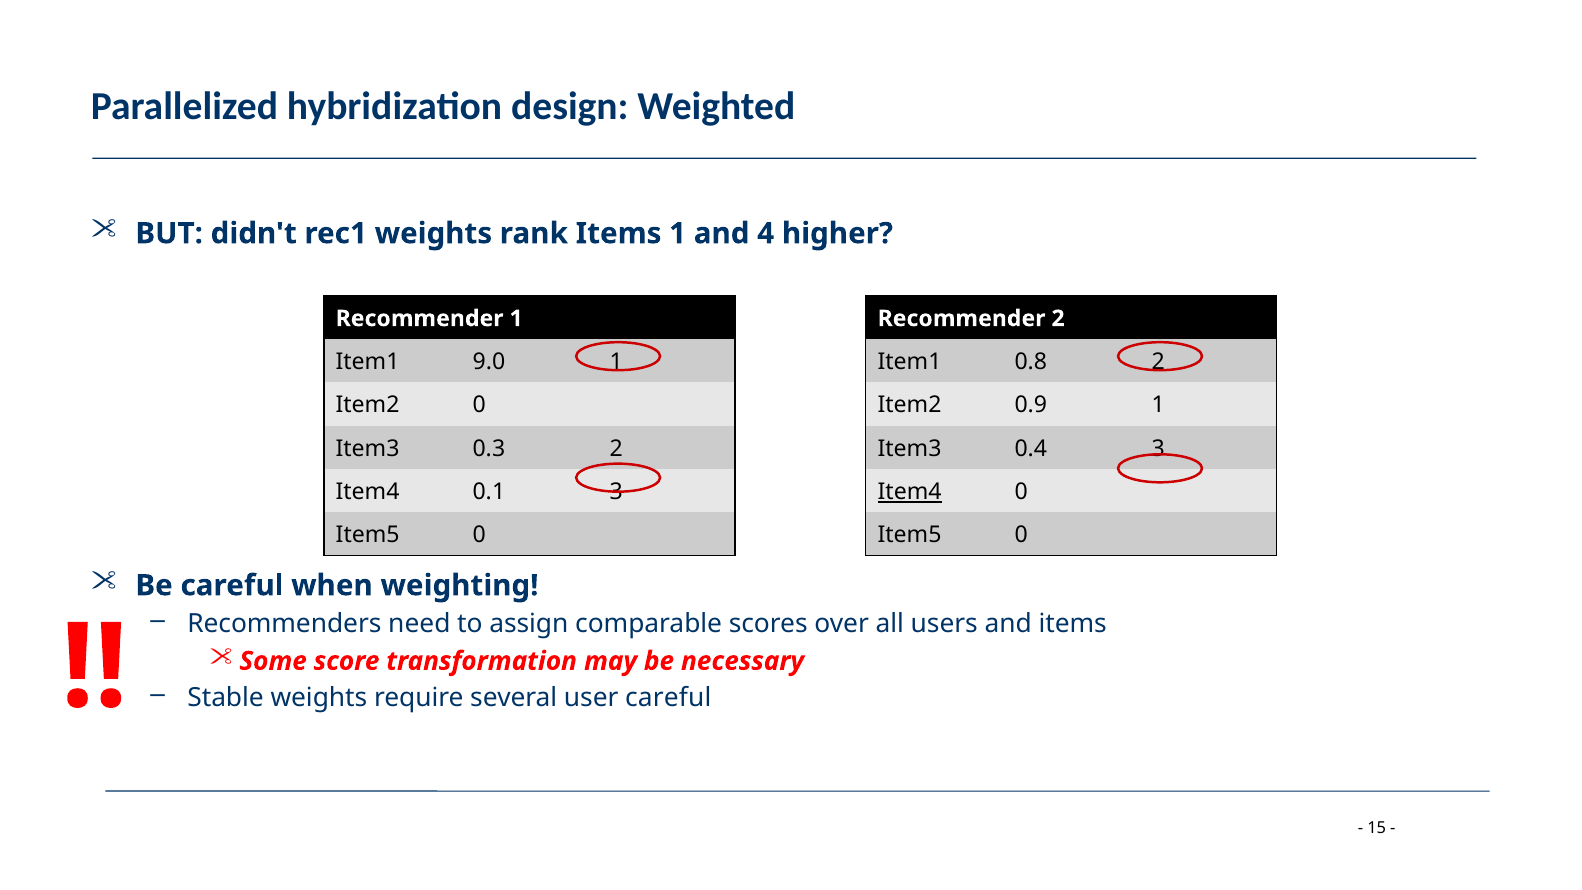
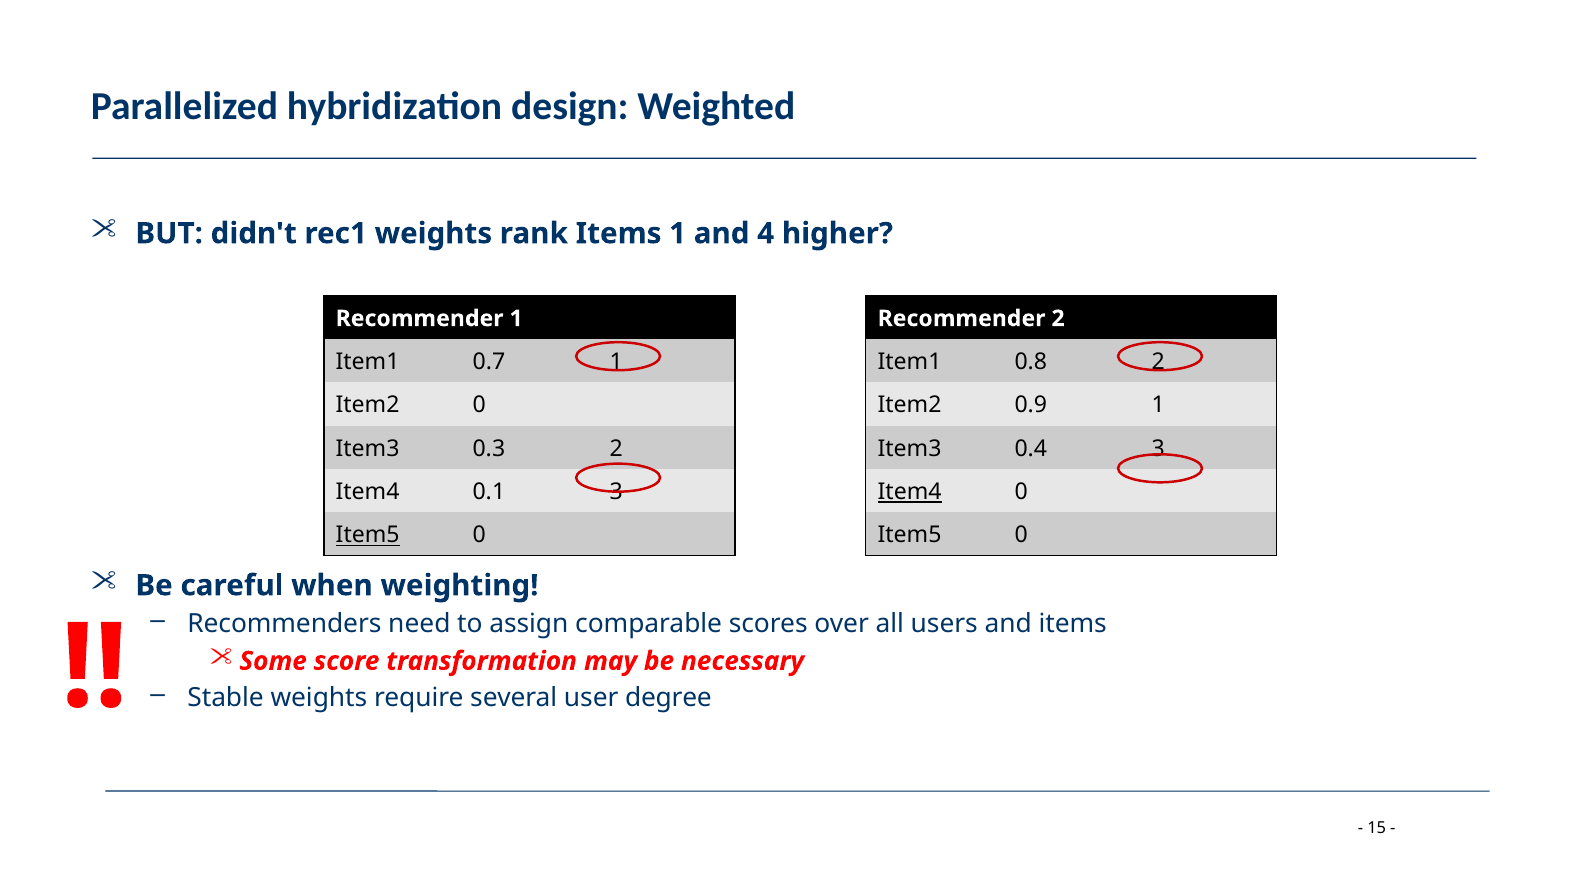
9.0: 9.0 -> 0.7 (489, 362)
Item5 underline: none -> present (368, 535)
user careful: careful -> degree (668, 698)
